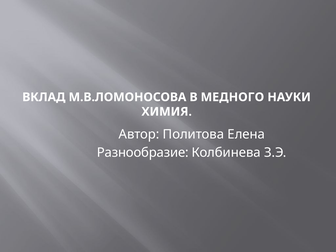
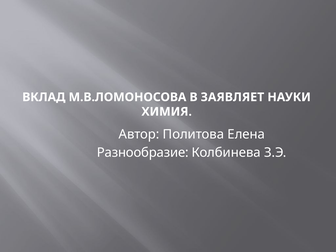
МЕДНОГО: МЕДНОГО -> ЗАЯВЛЯЕТ (232, 97)
